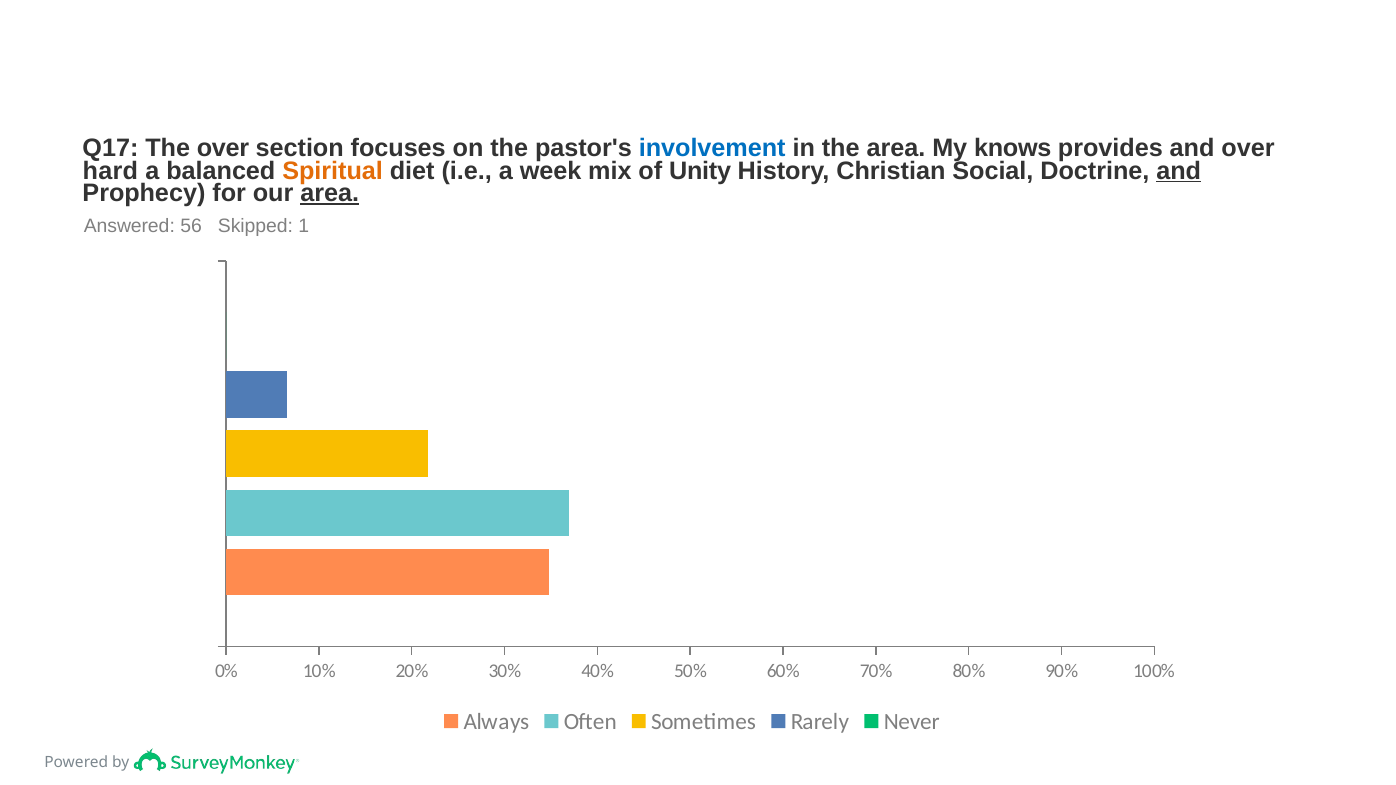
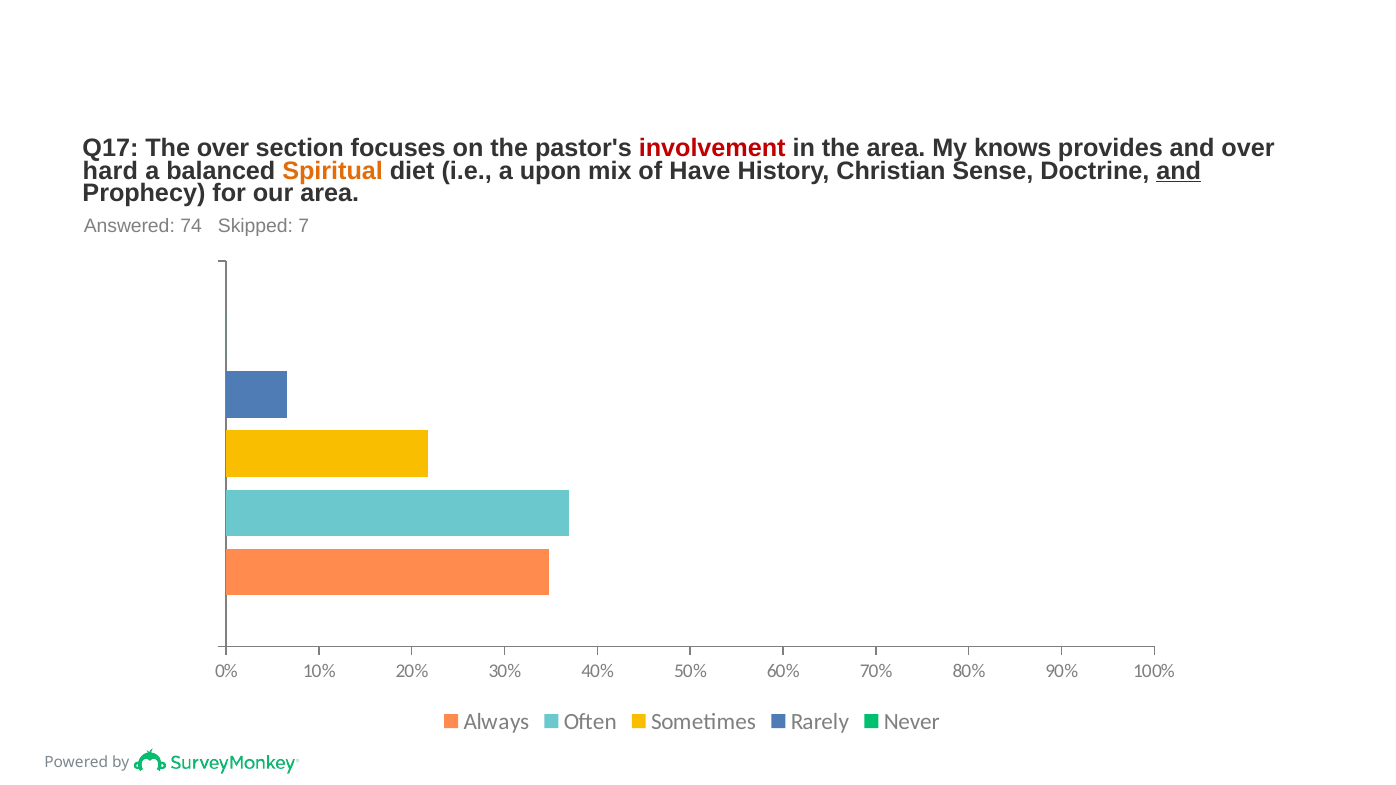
involvement colour: blue -> red (712, 148)
week: week -> upon (551, 171)
Unity: Unity -> Have (700, 171)
Social: Social -> Sense (993, 171)
area underline: present -> none (330, 193)
56: 56 -> 74 (191, 226)
1: 1 -> 7 (304, 226)
